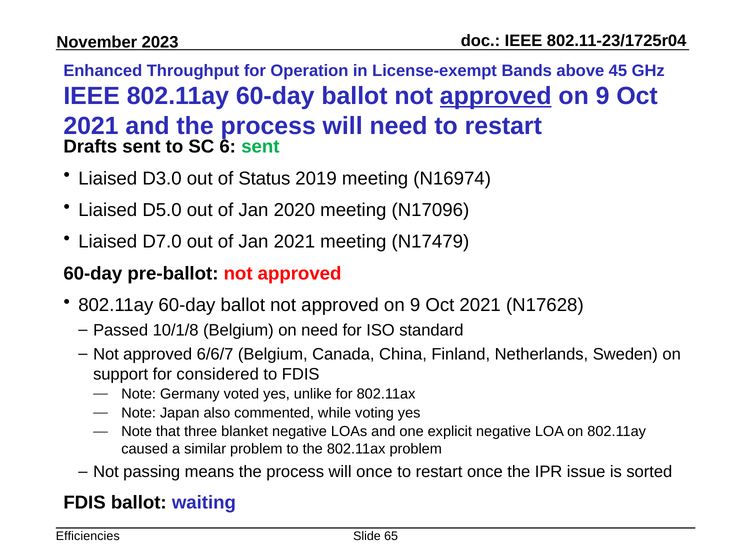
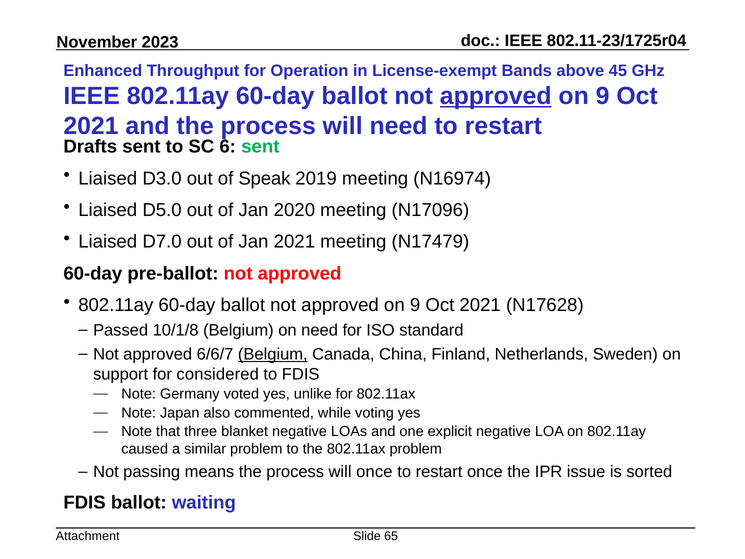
Status: Status -> Speak (264, 178)
Belgium underline: none -> present (273, 354)
Efficiencies: Efficiencies -> Attachment (88, 536)
